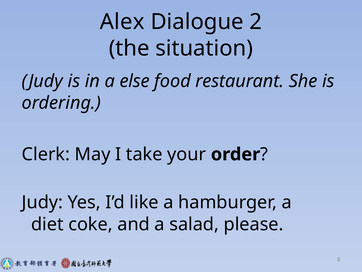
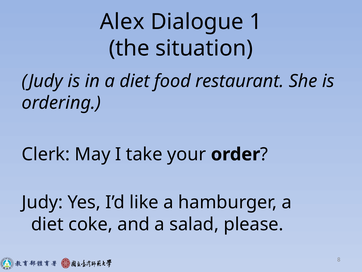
2: 2 -> 1 (256, 22)
in a else: else -> diet (135, 81)
